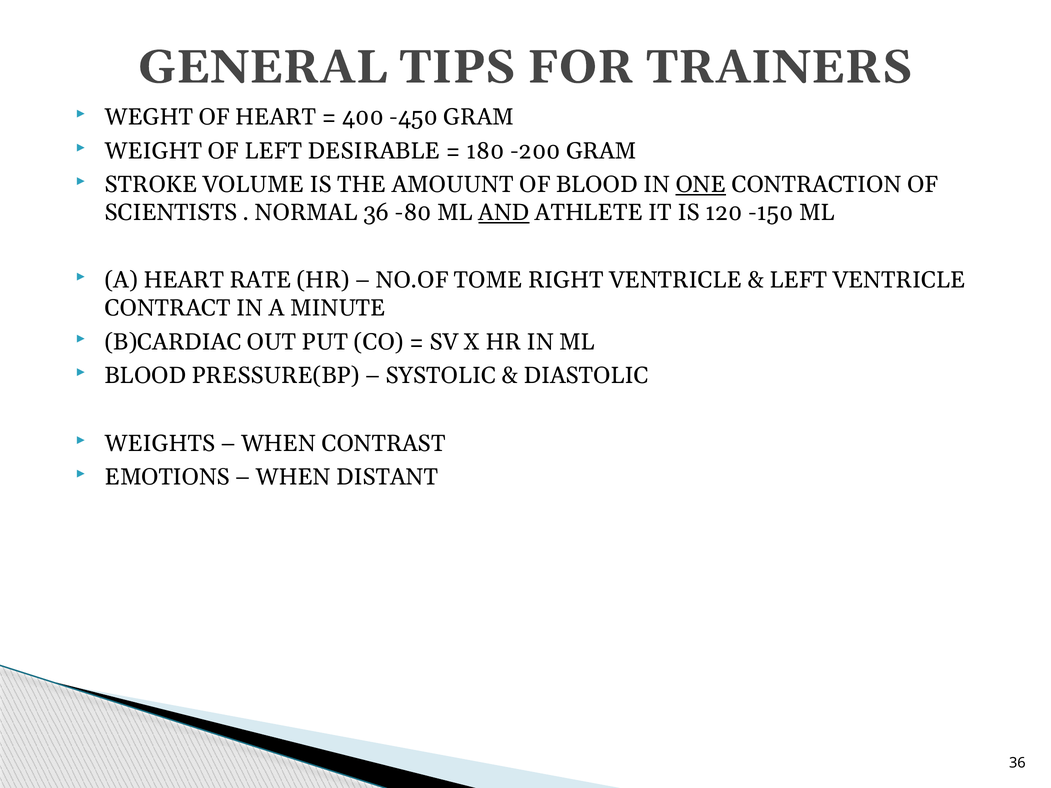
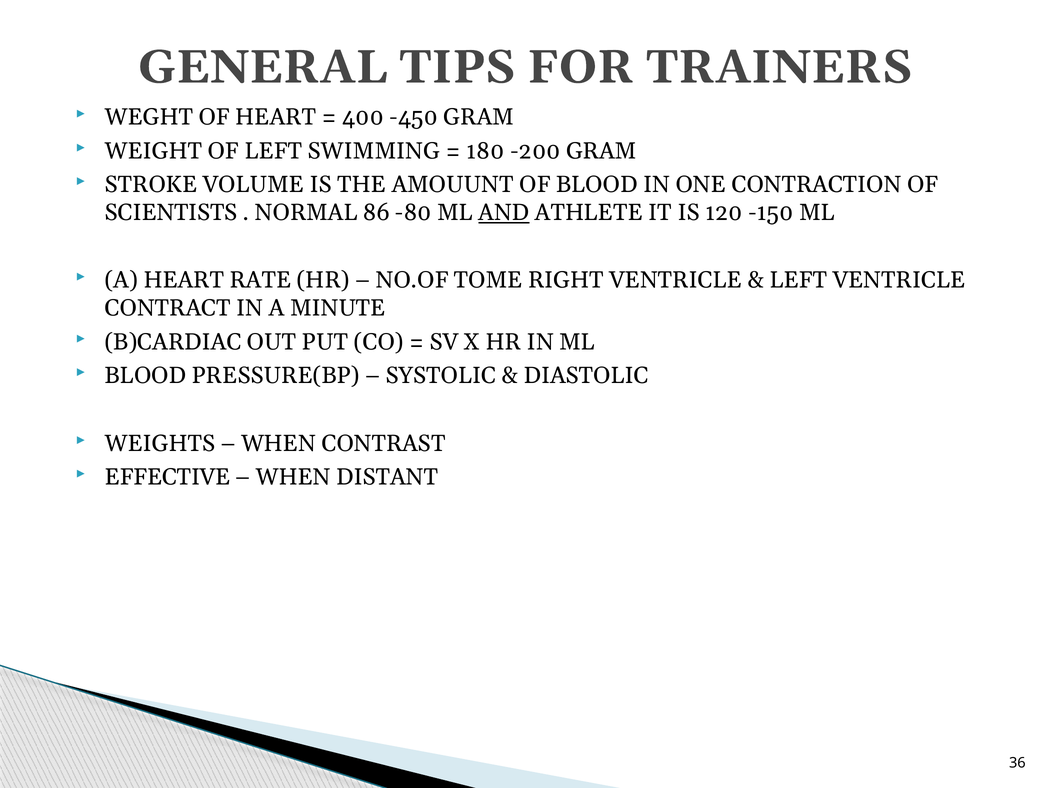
DESIRABLE: DESIRABLE -> SWIMMING (374, 151)
ONE underline: present -> none (701, 185)
NORMAL 36: 36 -> 86 (376, 213)
EMOTIONS: EMOTIONS -> EFFECTIVE (167, 477)
